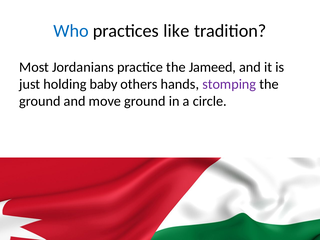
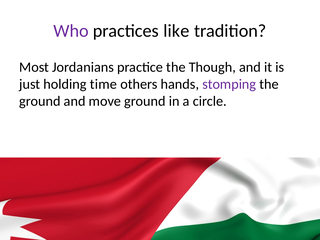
Who colour: blue -> purple (71, 31)
Jameed: Jameed -> Though (212, 67)
baby: baby -> time (103, 84)
